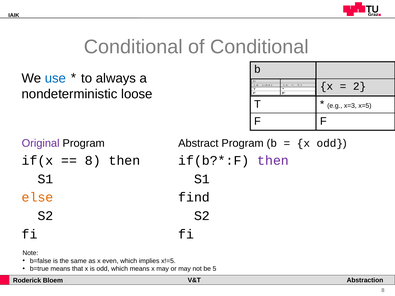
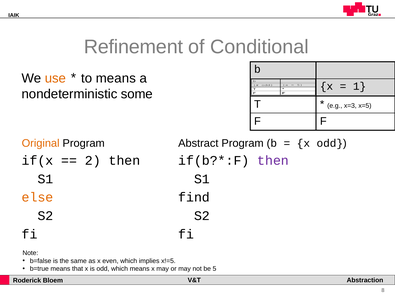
Conditional: Conditional -> Refinement (133, 47)
use colour: blue -> orange (55, 78)
to always: always -> means (116, 78)
2: 2 -> 1 (360, 86)
loose: loose -> some (137, 94)
Original colour: purple -> orange (41, 143)
8: 8 -> 2 (93, 161)
